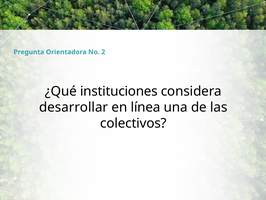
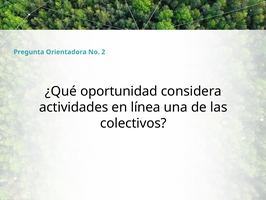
instituciones: instituciones -> oportunidad (119, 91)
desarrollar: desarrollar -> actividades (74, 107)
